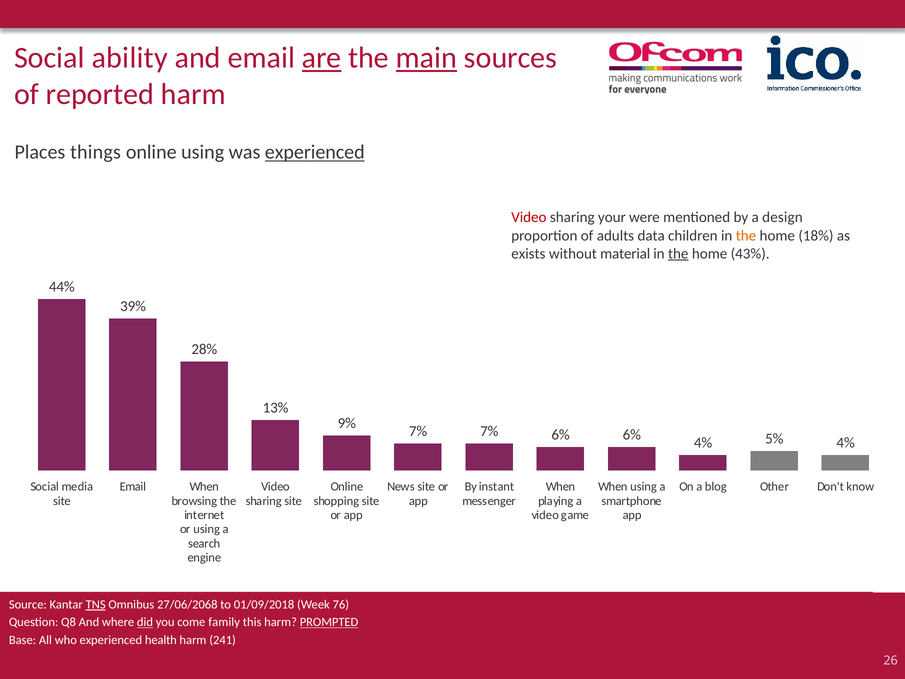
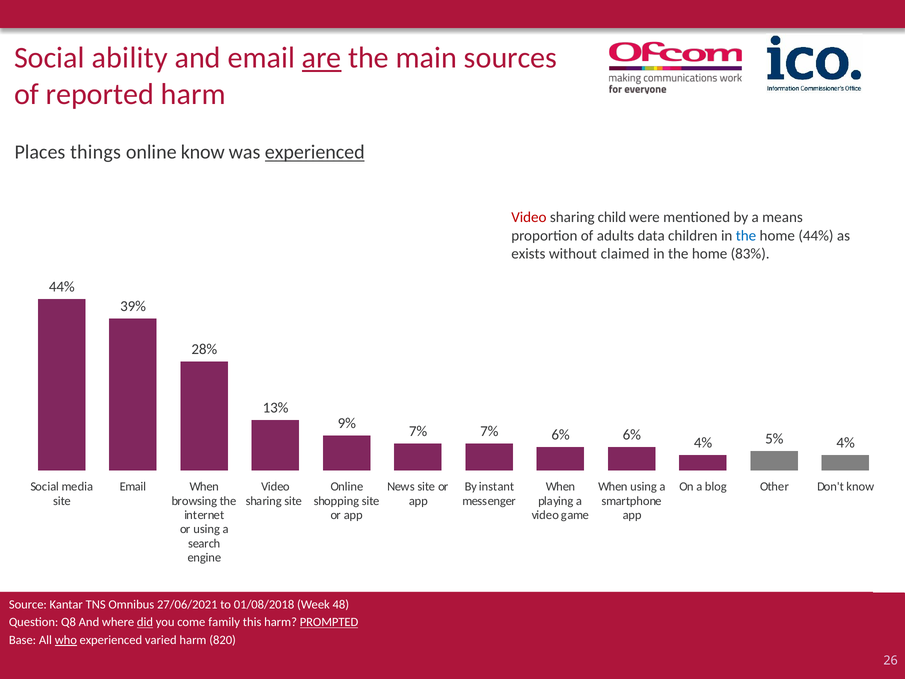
main underline: present -> none (426, 58)
online using: using -> know (203, 152)
your: your -> child (612, 217)
design: design -> means (783, 217)
the colour: orange -> blue (746, 235)
home 18%: 18% -> 44% (816, 235)
material: material -> claimed (625, 254)
the underline: present -> none (678, 254)
43%: 43% -> 83% (750, 254)
TNS underline: present -> none (96, 604)
27/06/2068: 27/06/2068 -> 27/06/2021 (187, 604)
01/09/2018: 01/09/2018 -> 01/08/2018 (264, 604)
76: 76 -> 48 (341, 604)
who underline: none -> present (66, 640)
health: health -> varied (161, 640)
241: 241 -> 820 (223, 640)
